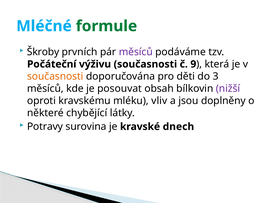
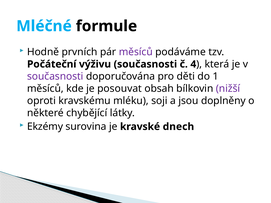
formule colour: green -> black (106, 26)
Škroby: Škroby -> Hodně (43, 52)
9: 9 -> 4 (193, 64)
současnosti colour: orange -> purple (55, 76)
3: 3 -> 1 (216, 76)
vliv: vliv -> soji (159, 101)
Potravy: Potravy -> Ekzémy (45, 127)
